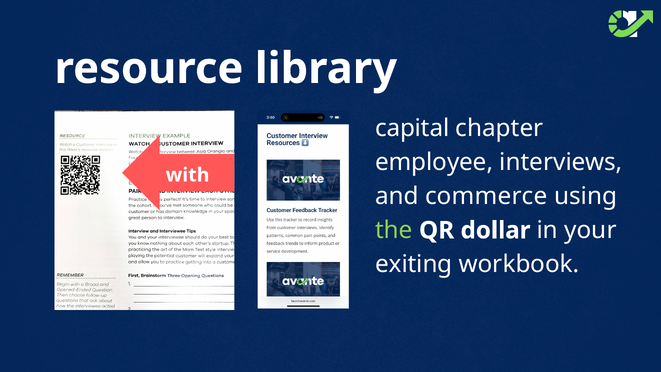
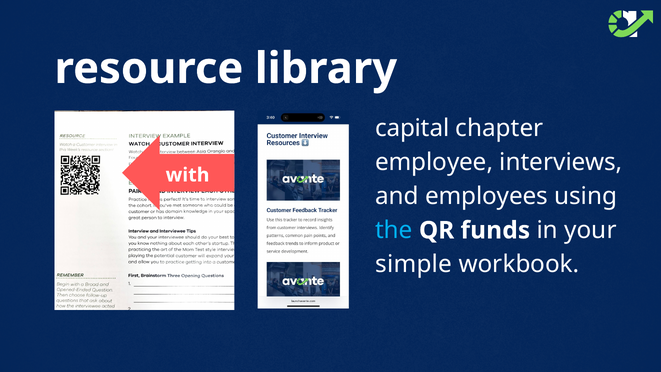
commerce: commerce -> employees (486, 196)
the colour: light green -> light blue (394, 230)
dollar: dollar -> funds (495, 230)
exiting: exiting -> simple (414, 264)
